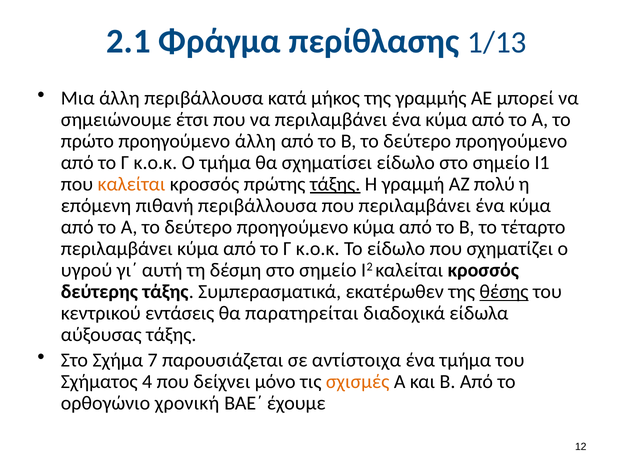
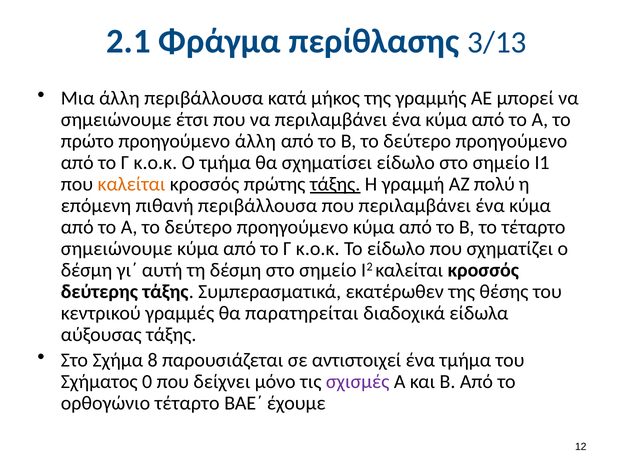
1/13: 1/13 -> 3/13 (497, 43)
περιλαμβάνει: περιλαμβάνει -> σημειώνουμε (117, 249)
υγρού: υγρού -> δέσμη (87, 270)
θέσης underline: present -> none (504, 292)
εντάσεις: εντάσεις -> γραμμές (180, 313)
7: 7 -> 8 (153, 360)
αντίστοιχα: αντίστοιχα -> αντιστοιχεί (357, 360)
4: 4 -> 0 (147, 382)
σχισμές colour: orange -> purple (358, 382)
ορθογώνιο χρονική: χρονική -> τέταρτο (187, 403)
